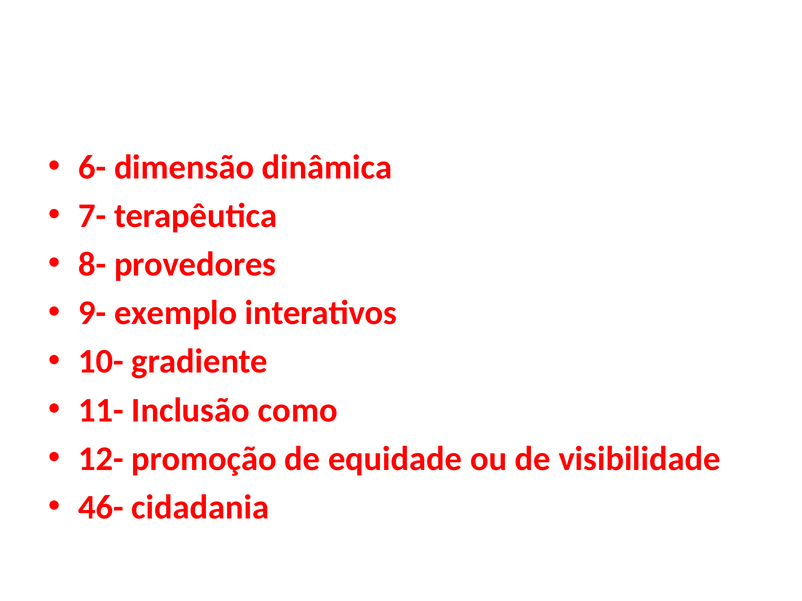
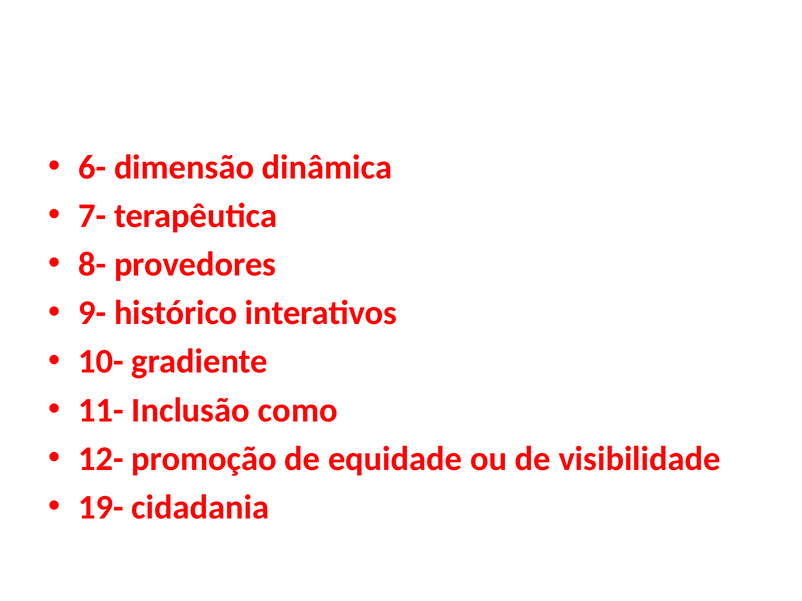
exemplo: exemplo -> histórico (176, 313)
46-: 46- -> 19- (101, 508)
